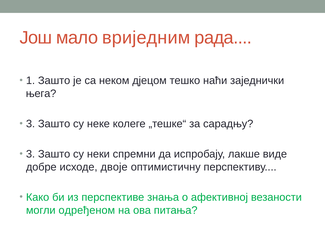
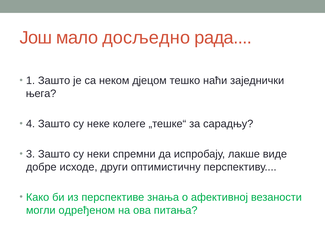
вриједним: вриједним -> досљедно (146, 38)
3: 3 -> 4 (31, 124)
двоје: двоје -> други (114, 168)
